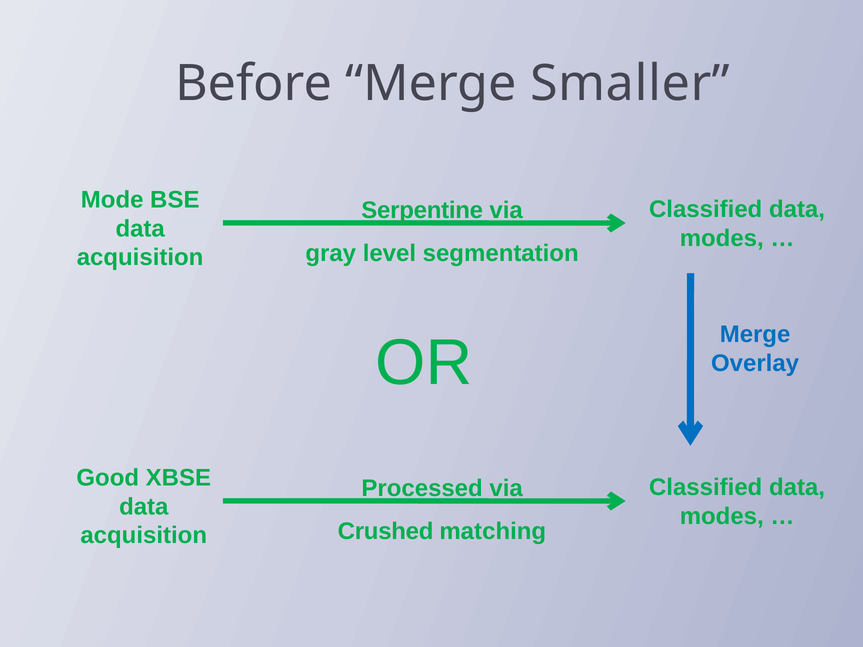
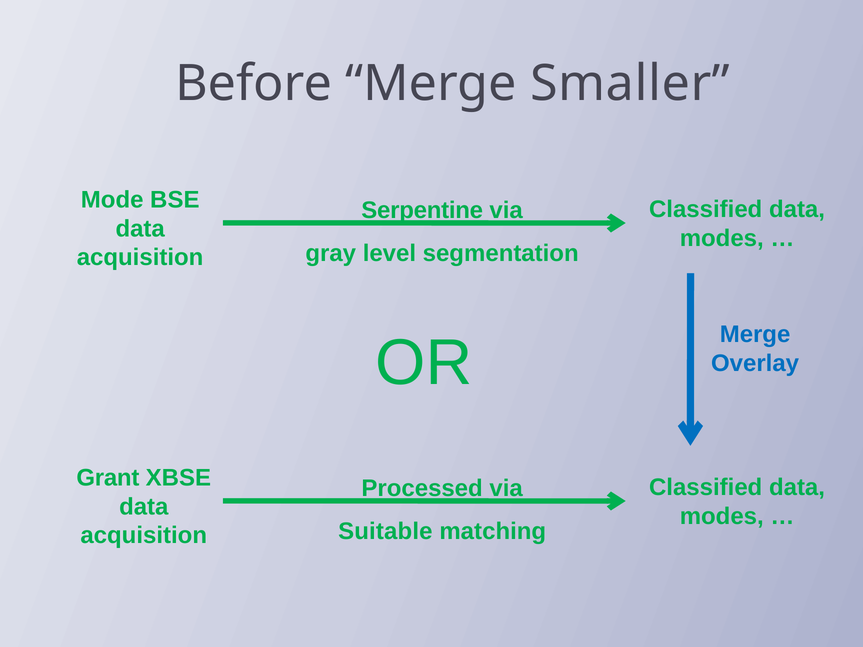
Good: Good -> Grant (108, 478)
Crushed: Crushed -> Suitable (385, 532)
